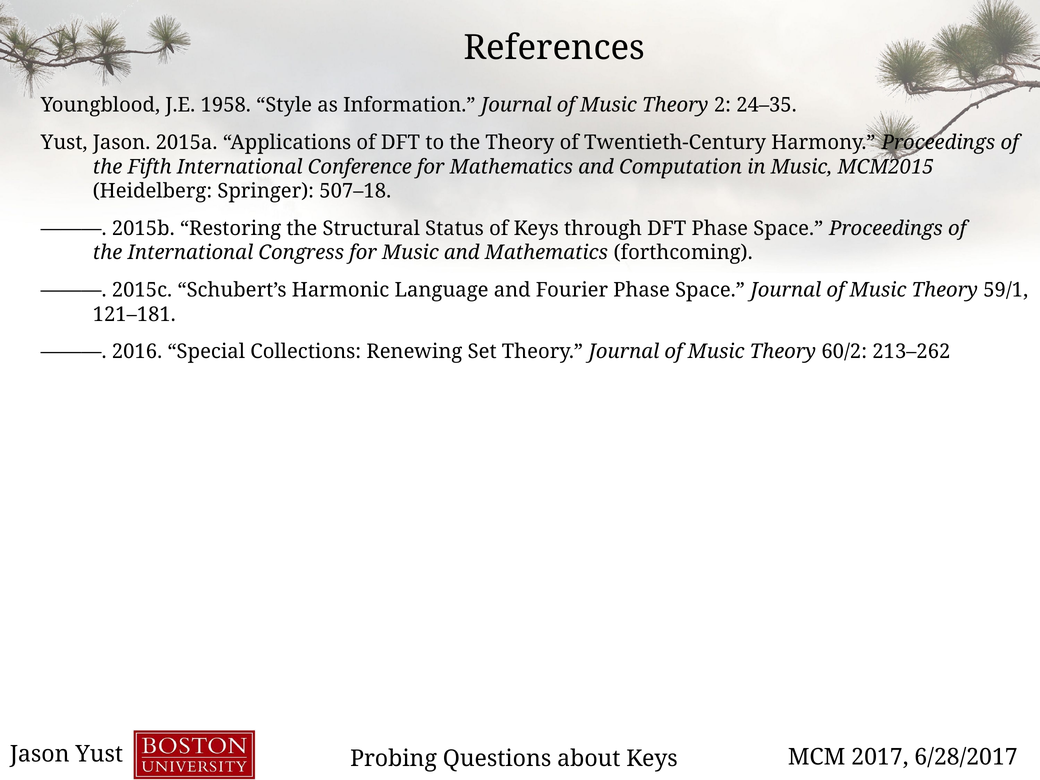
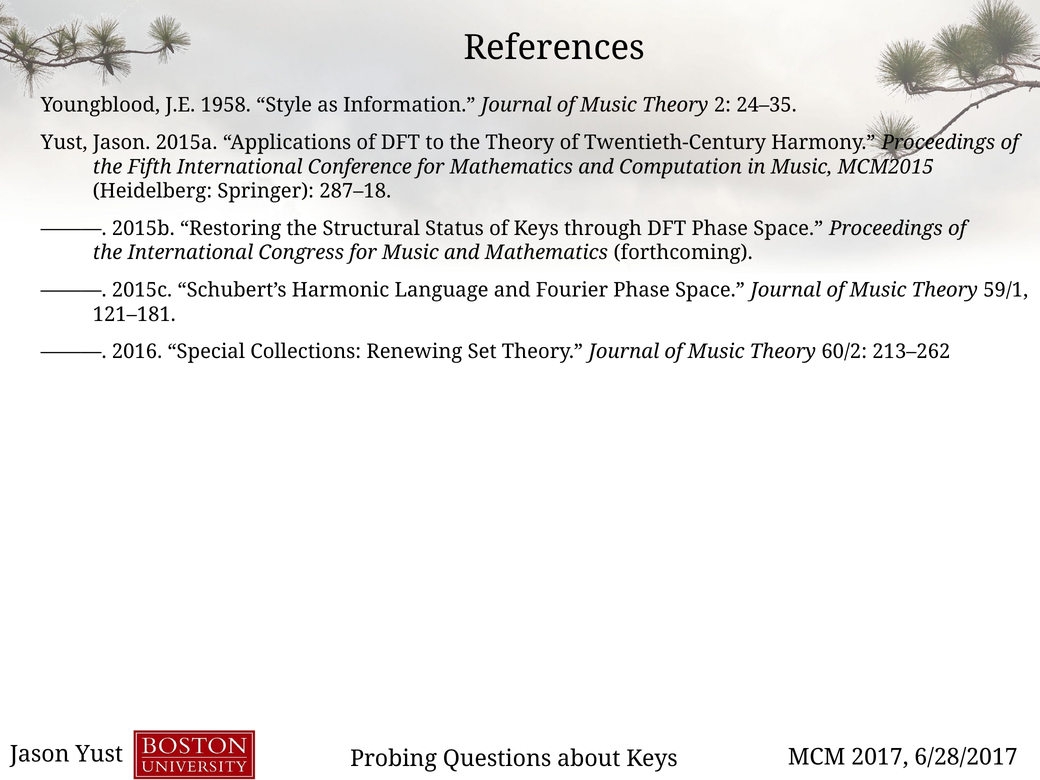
507–18: 507–18 -> 287–18 (355, 191)
